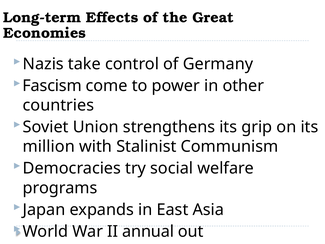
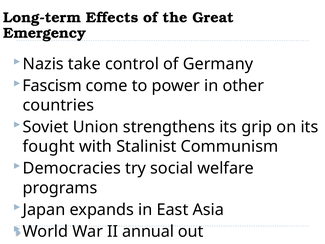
Economies: Economies -> Emergency (45, 33)
million: million -> fought (49, 146)
